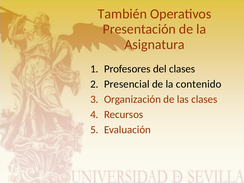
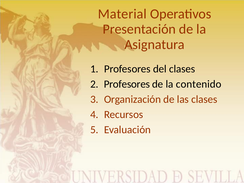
También: También -> Material (122, 14)
Presencial: Presencial -> Profesores (127, 84)
